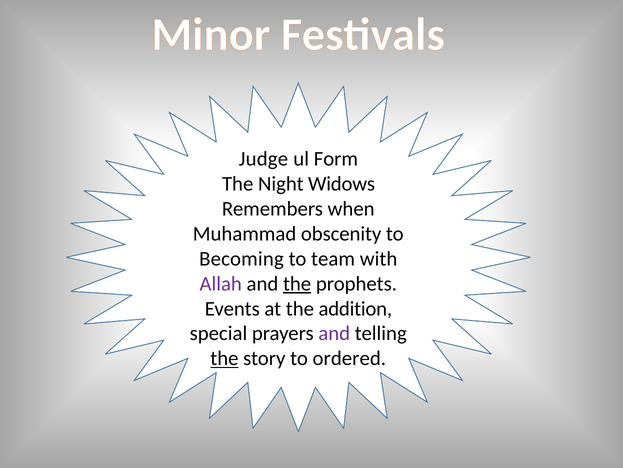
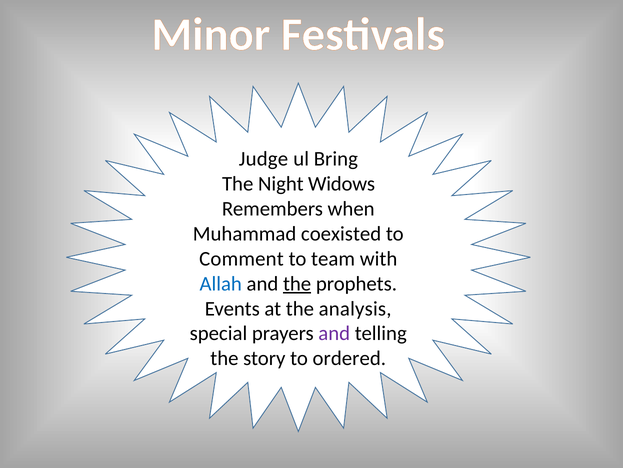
Form: Form -> Bring (336, 159)
obscenity: obscenity -> coexisted (341, 233)
Becoming: Becoming -> Comment (241, 258)
Allah colour: purple -> blue (221, 283)
addition: addition -> analysis (355, 308)
the underline: present -> none (224, 358)
